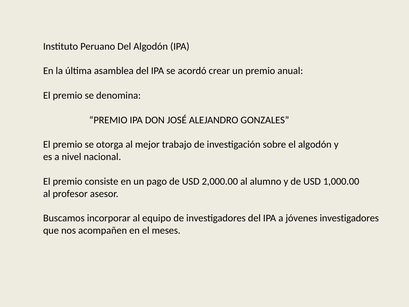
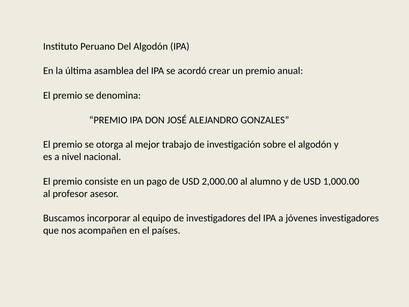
meses: meses -> países (166, 230)
